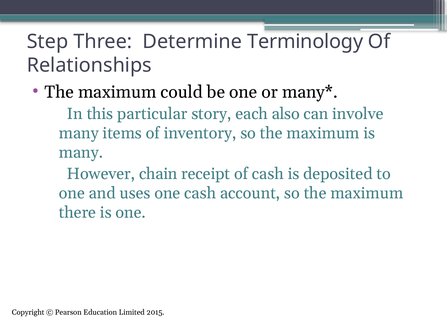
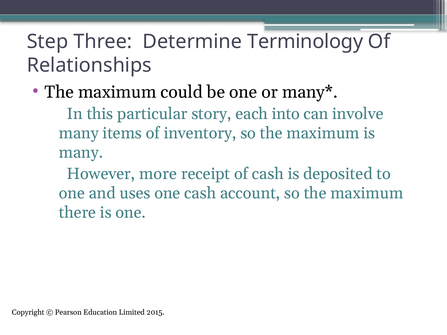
also: also -> into (286, 114)
chain: chain -> more (158, 174)
